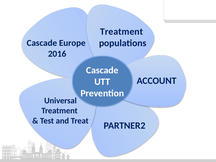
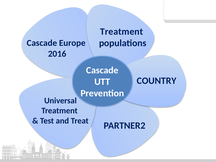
ACCOUNT: ACCOUNT -> COUNTRY (157, 81)
